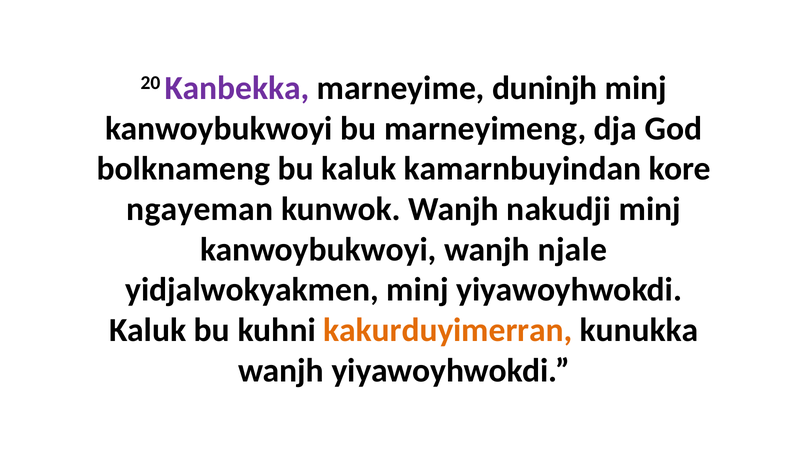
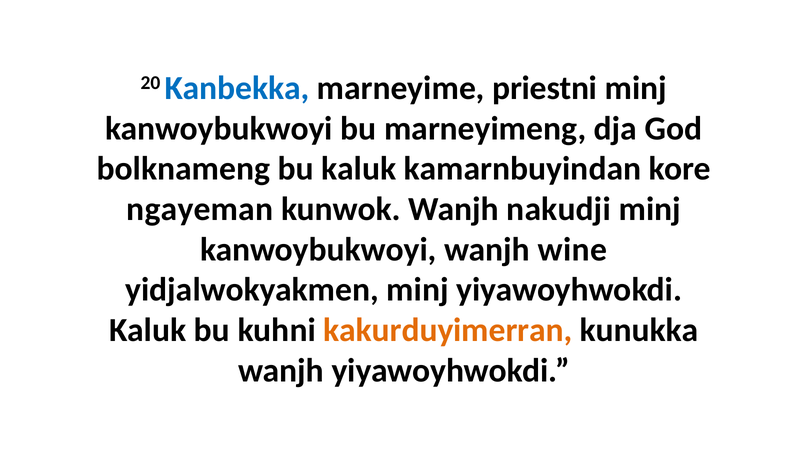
Kanbekka colour: purple -> blue (237, 88)
duninjh: duninjh -> priestni (545, 88)
njale: njale -> wine (572, 250)
